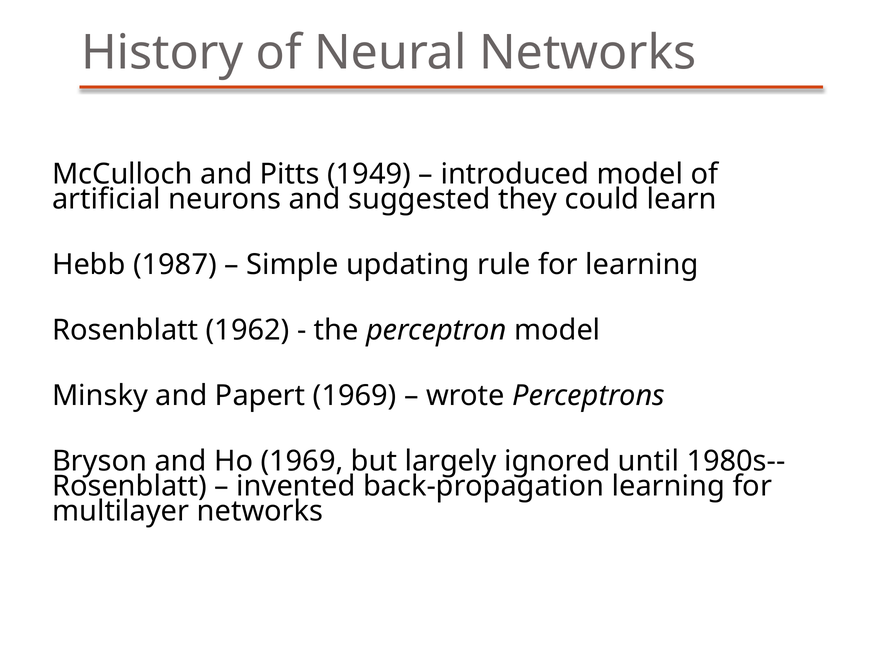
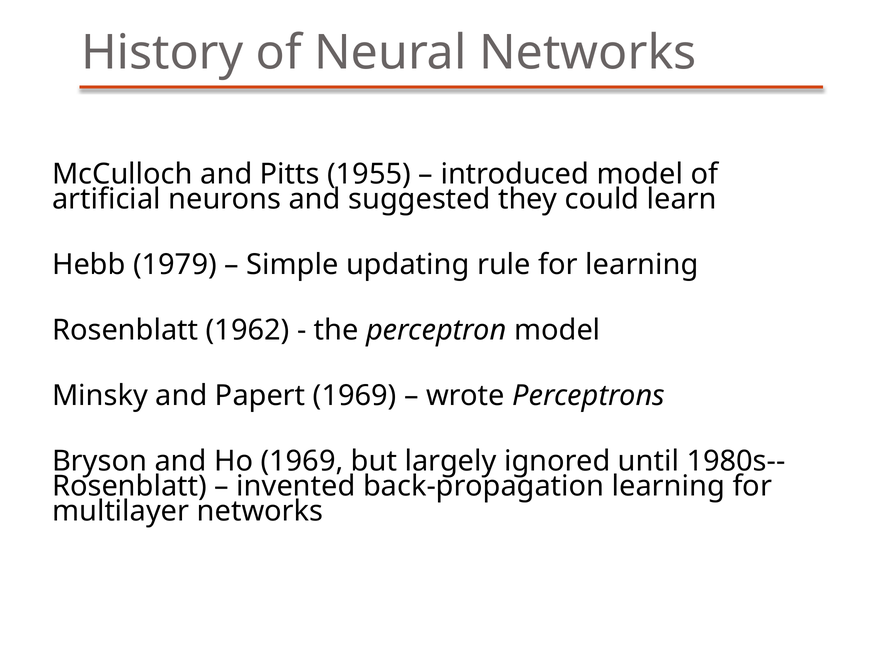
1949: 1949 -> 1955 (369, 174)
1987: 1987 -> 1979 (175, 265)
